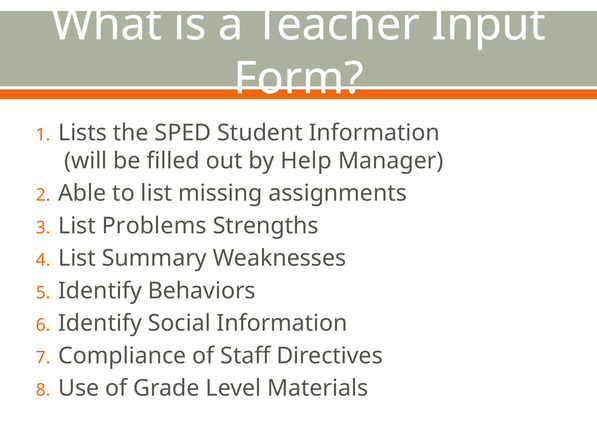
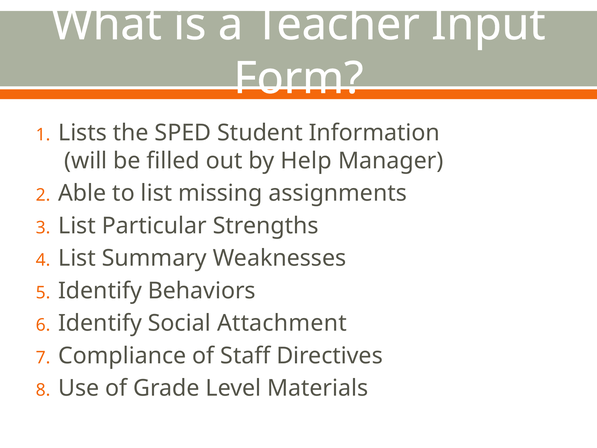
Problems: Problems -> Particular (154, 226)
Social Information: Information -> Attachment (282, 323)
